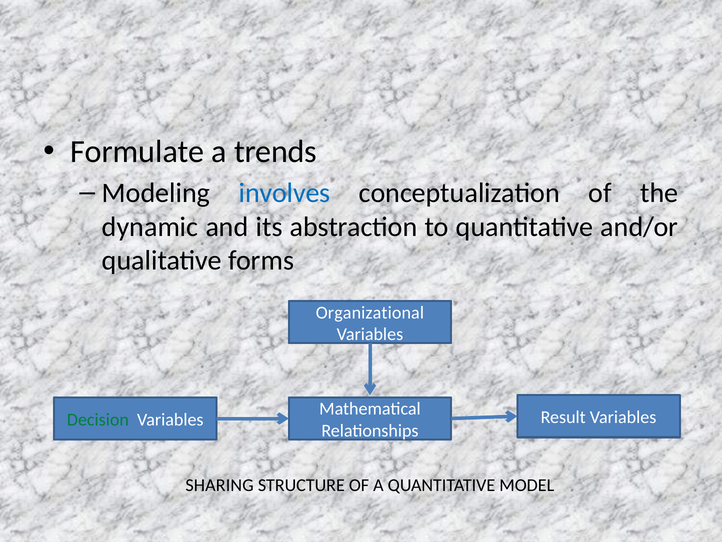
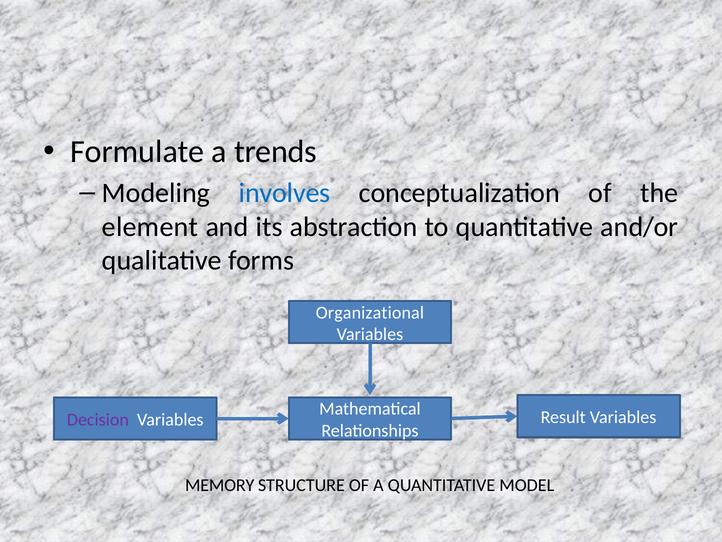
dynamic: dynamic -> element (150, 227)
Decision colour: green -> purple (98, 419)
SHARING: SHARING -> MEMORY (220, 485)
